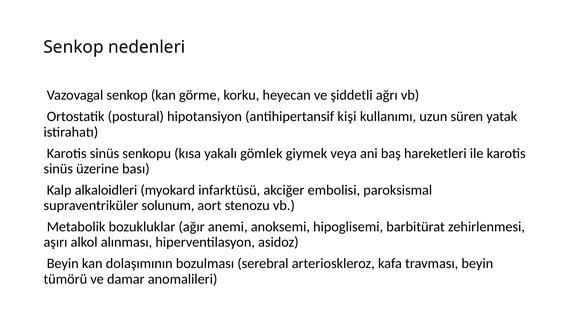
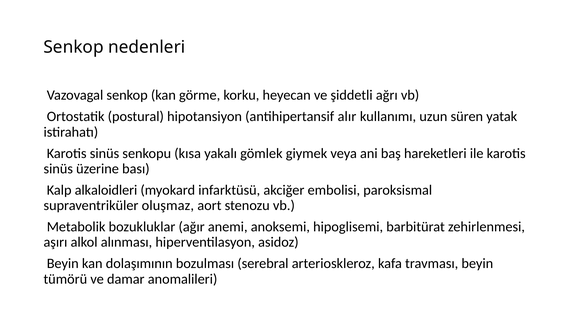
kişi: kişi -> alır (347, 117)
solunum: solunum -> oluşmaz (168, 206)
